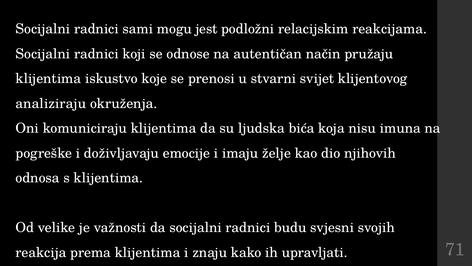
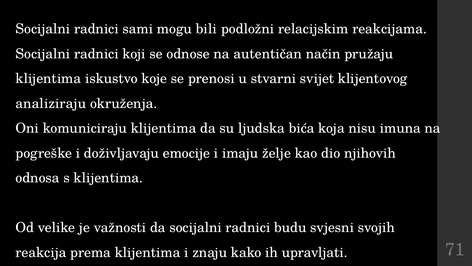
jest: jest -> bili (206, 29)
